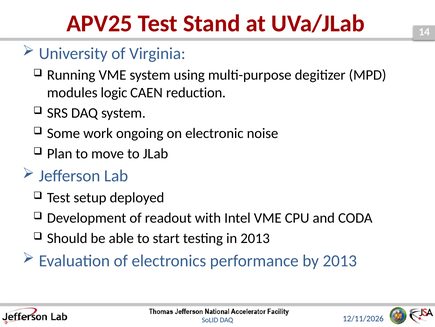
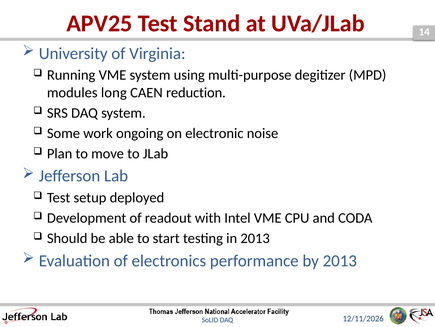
logic: logic -> long (114, 92)
